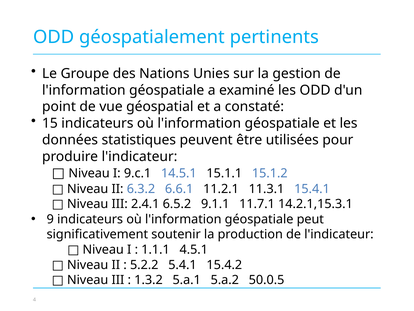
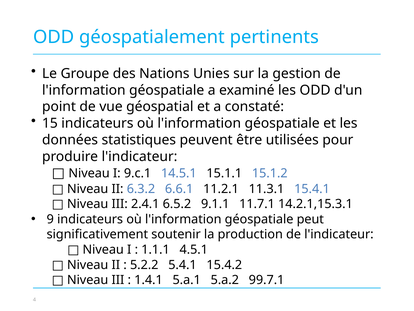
1.3.2: 1.3.2 -> 1.4.1 (149, 280)
50.0.5: 50.0.5 -> 99.7.1 (267, 280)
